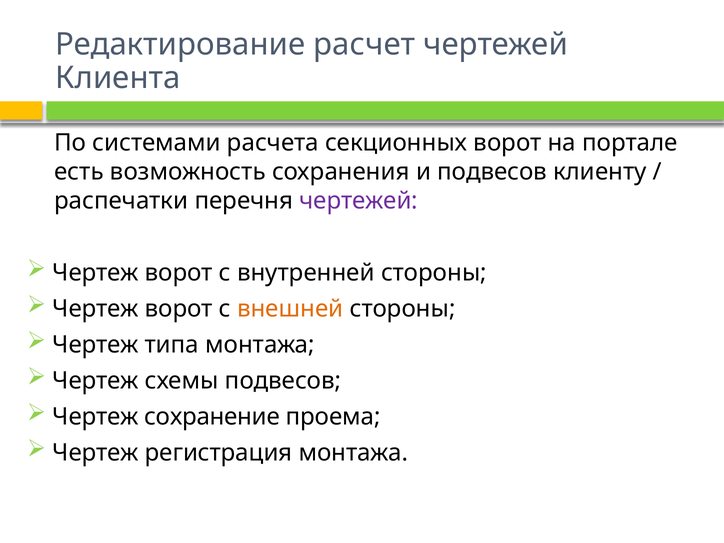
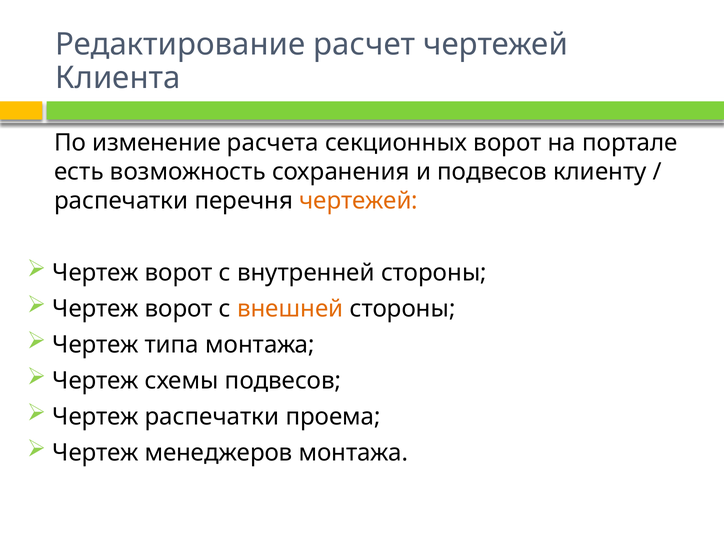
системами: системами -> изменение (157, 143)
чертежей colour: purple -> orange (359, 201)
Чертеж сохранение: сохранение -> распечатки (212, 417)
регистрация: регистрация -> менеджеров (219, 453)
